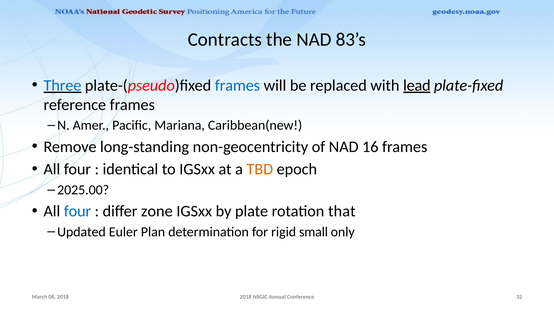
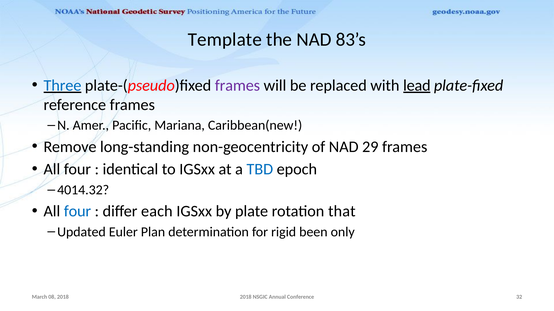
Contracts: Contracts -> Template (225, 40)
frames colour: blue -> purple (237, 86)
16: 16 -> 29 (370, 147)
TBD colour: orange -> blue (260, 170)
2025.00: 2025.00 -> 4014.32 (83, 190)
zone: zone -> each (157, 212)
small: small -> been (313, 232)
